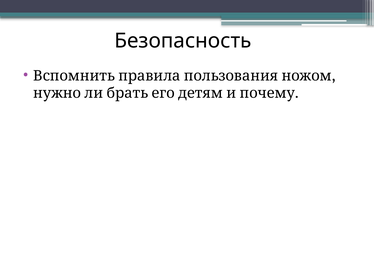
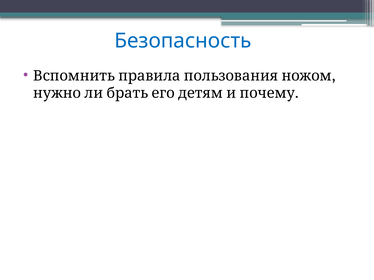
Безопасность colour: black -> blue (183, 41)
